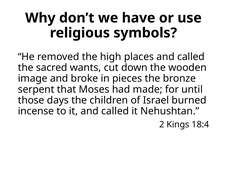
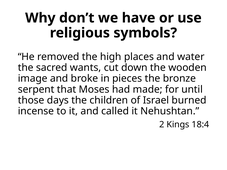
places and called: called -> water (191, 57)
